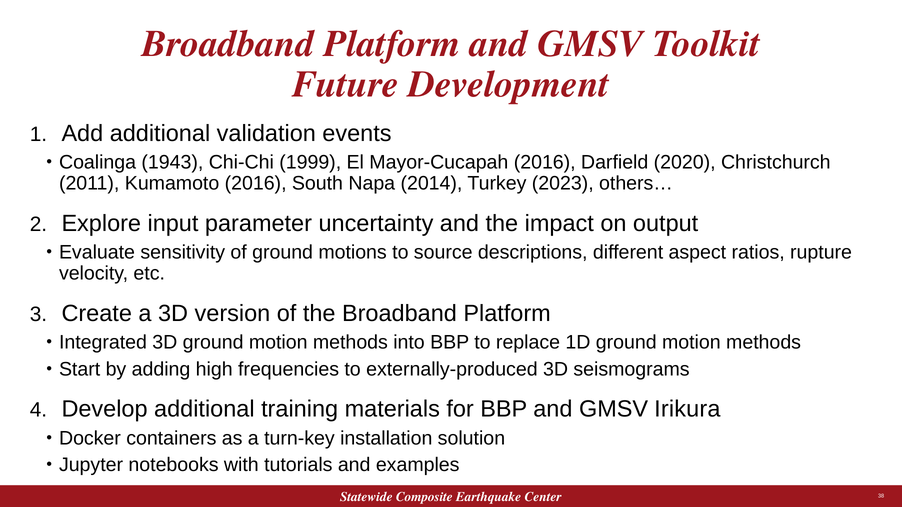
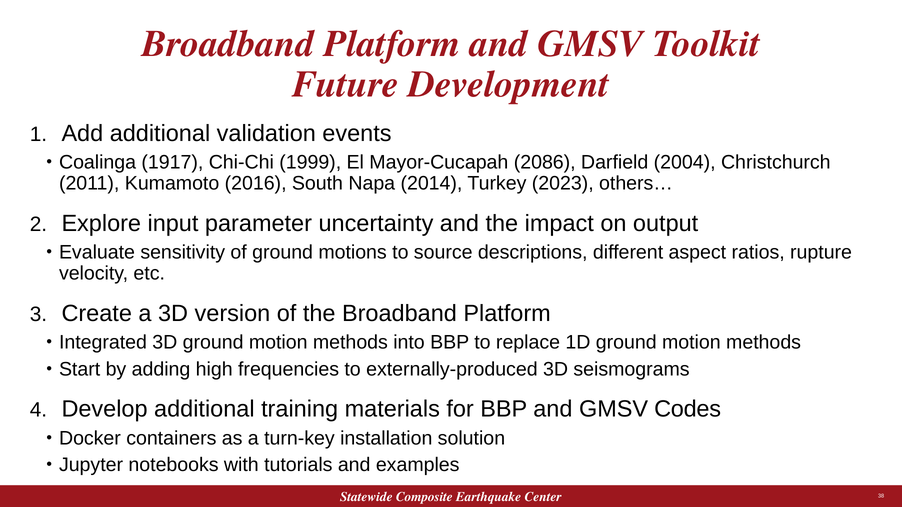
1943: 1943 -> 1917 (172, 162)
Mayor-Cucapah 2016: 2016 -> 2086 (545, 162)
2020: 2020 -> 2004 (685, 162)
Irikura: Irikura -> Codes (688, 410)
